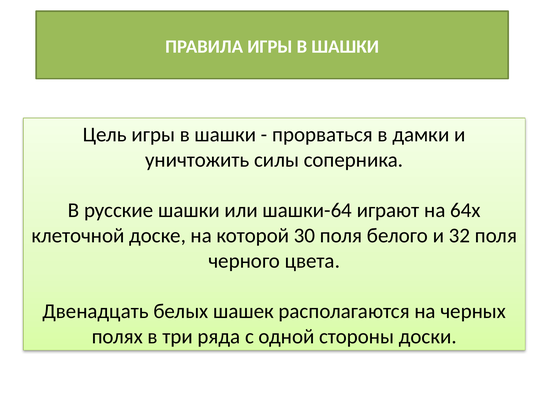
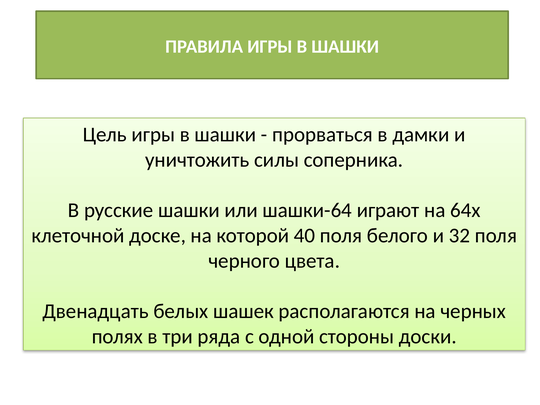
30: 30 -> 40 (305, 236)
